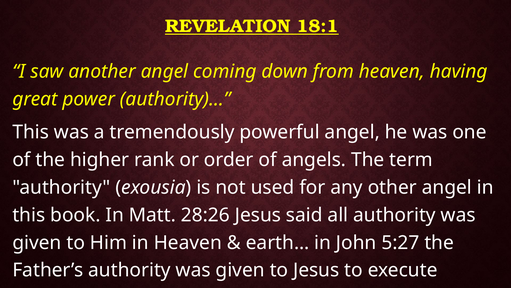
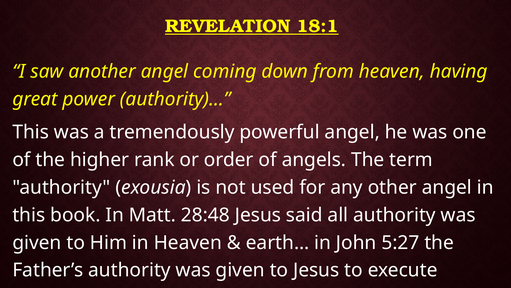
28:26: 28:26 -> 28:48 (205, 215)
